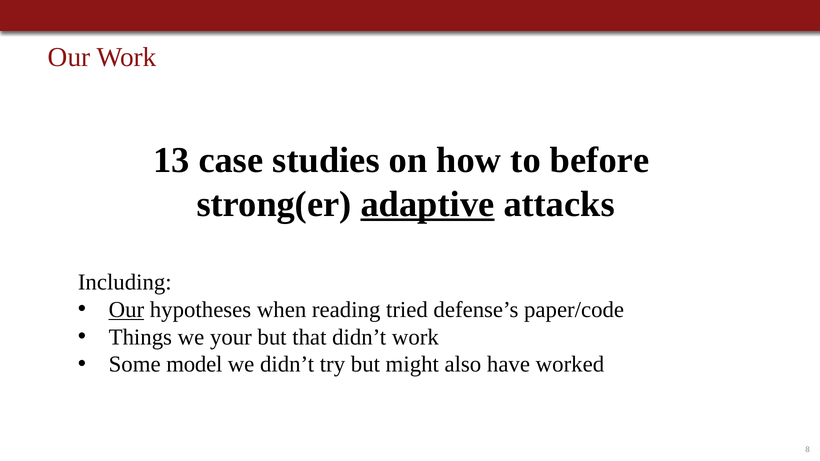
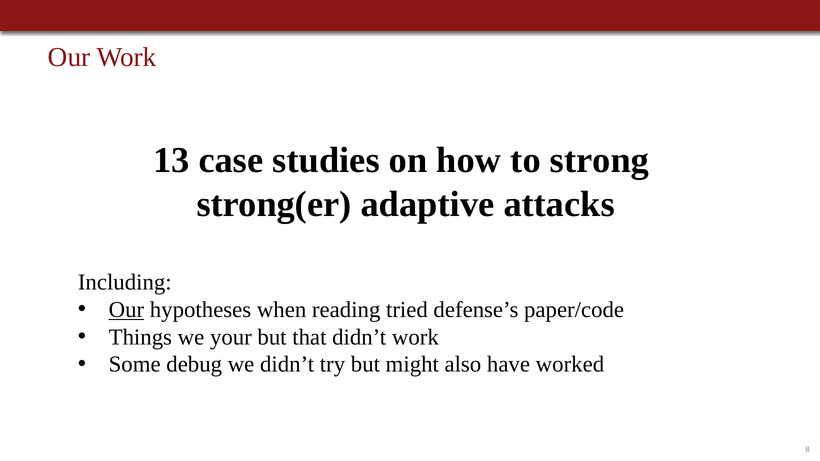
before: before -> strong (600, 160)
adaptive underline: present -> none (428, 204)
model: model -> debug (194, 365)
